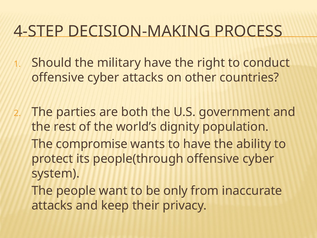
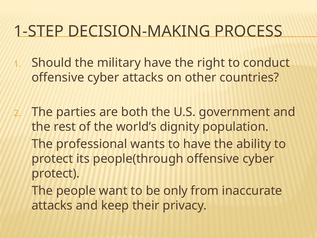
4-STEP: 4-STEP -> 1-STEP (39, 31)
compromise: compromise -> professional (92, 144)
system: system -> protect (56, 173)
